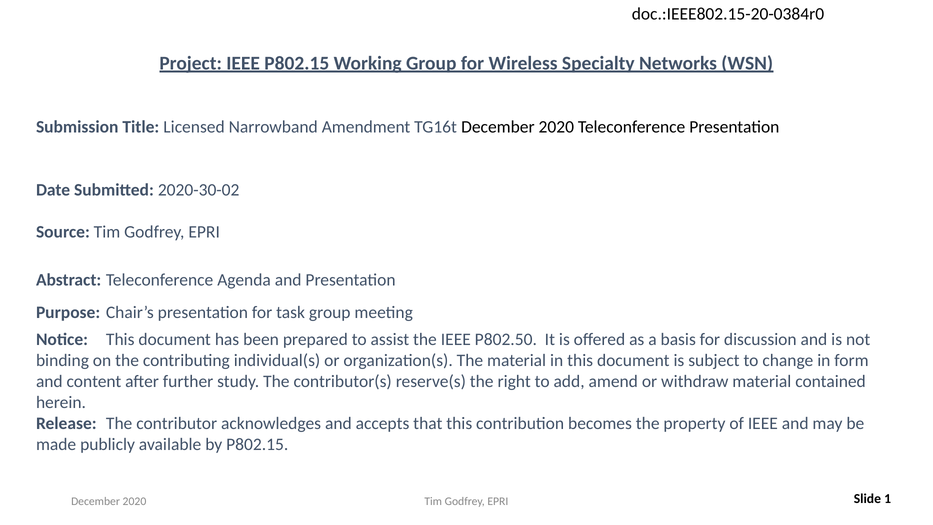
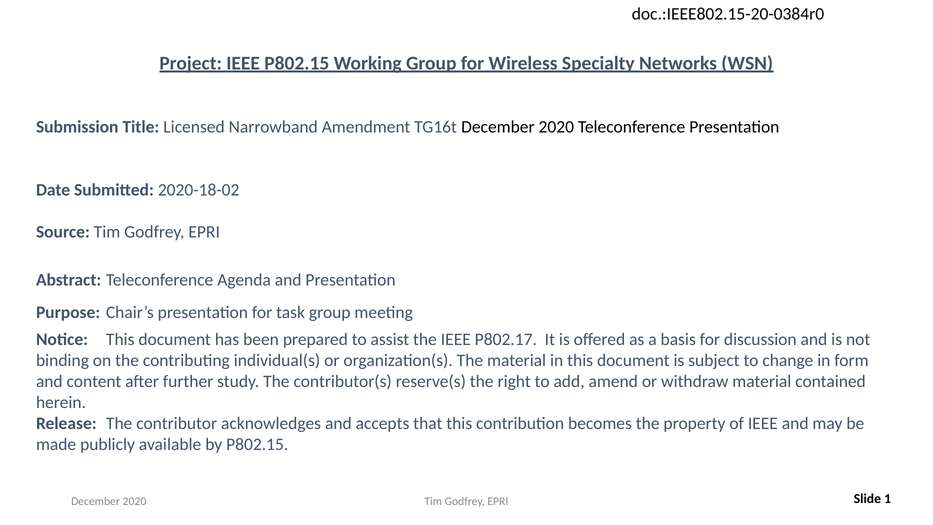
2020-30-02: 2020-30-02 -> 2020-18-02 (199, 190)
P802.50: P802.50 -> P802.17 (506, 339)
